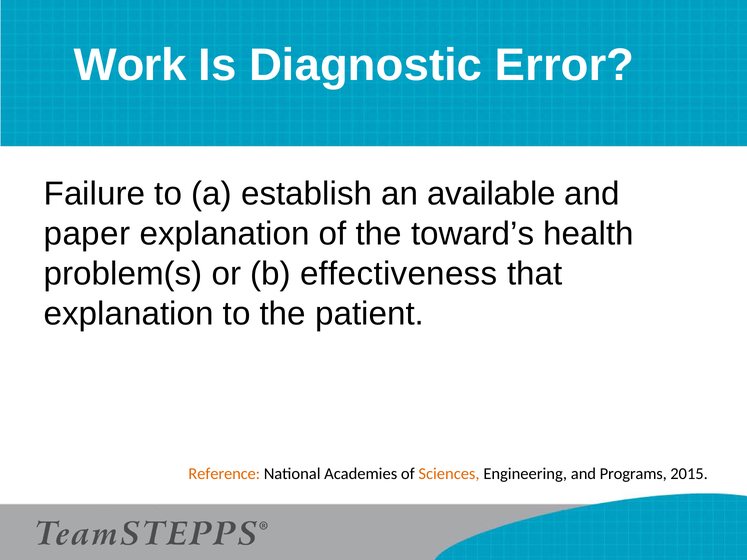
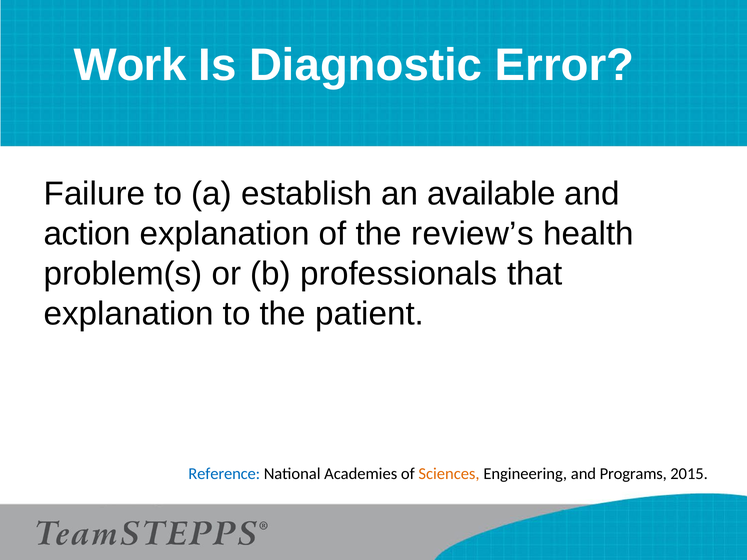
paper: paper -> action (87, 234)
toward’s: toward’s -> review’s (473, 234)
effectiveness: effectiveness -> professionals (399, 274)
Reference colour: orange -> blue (224, 474)
